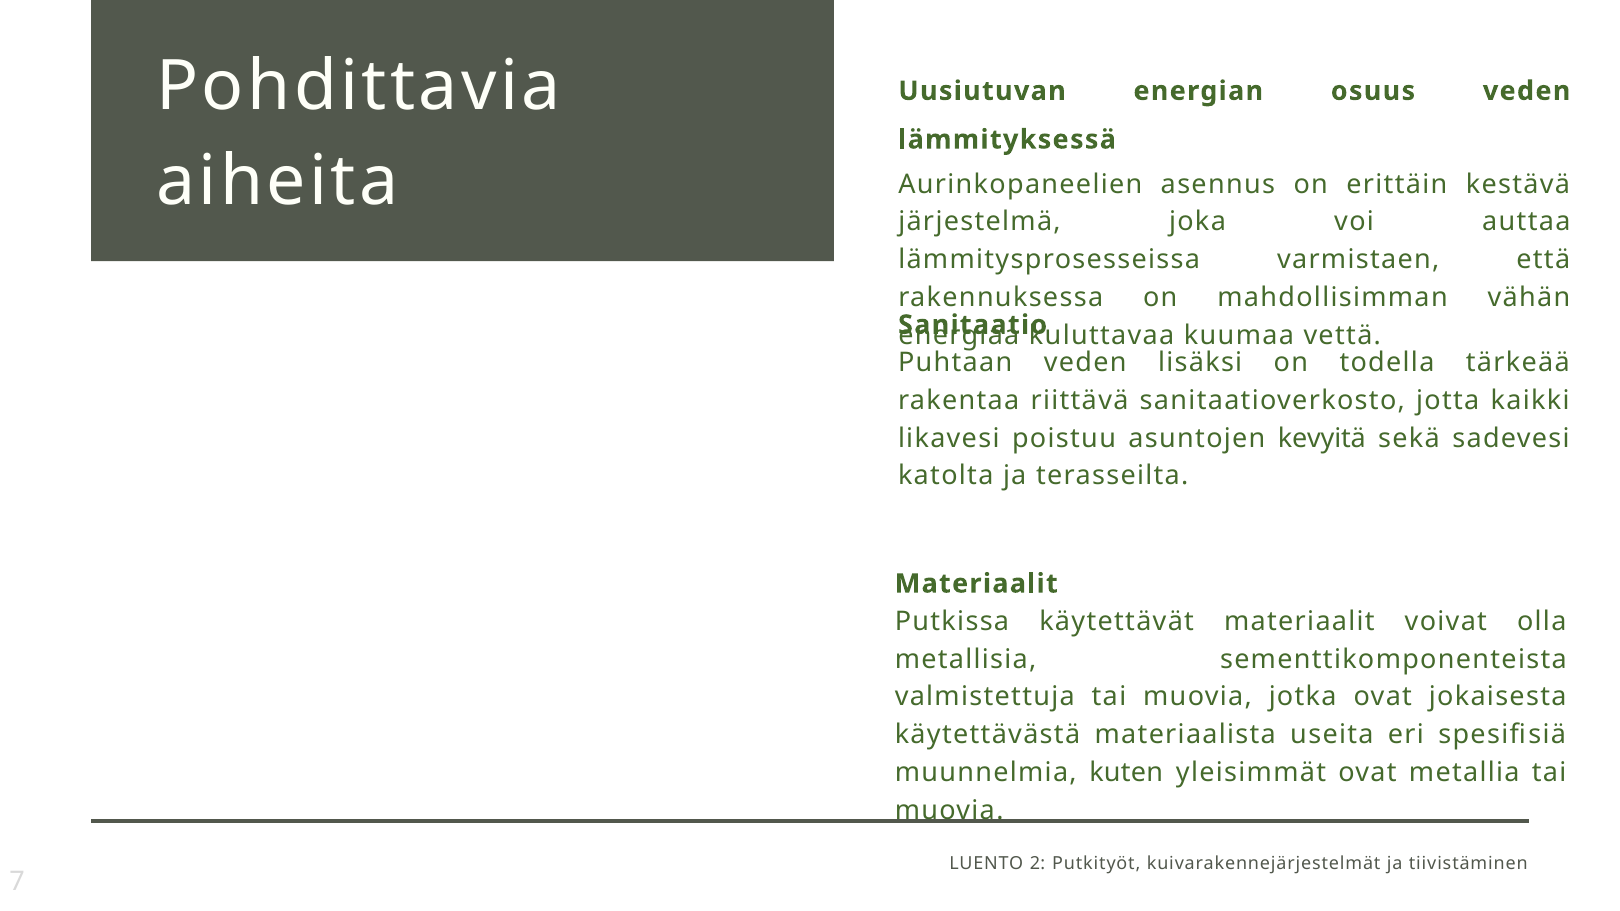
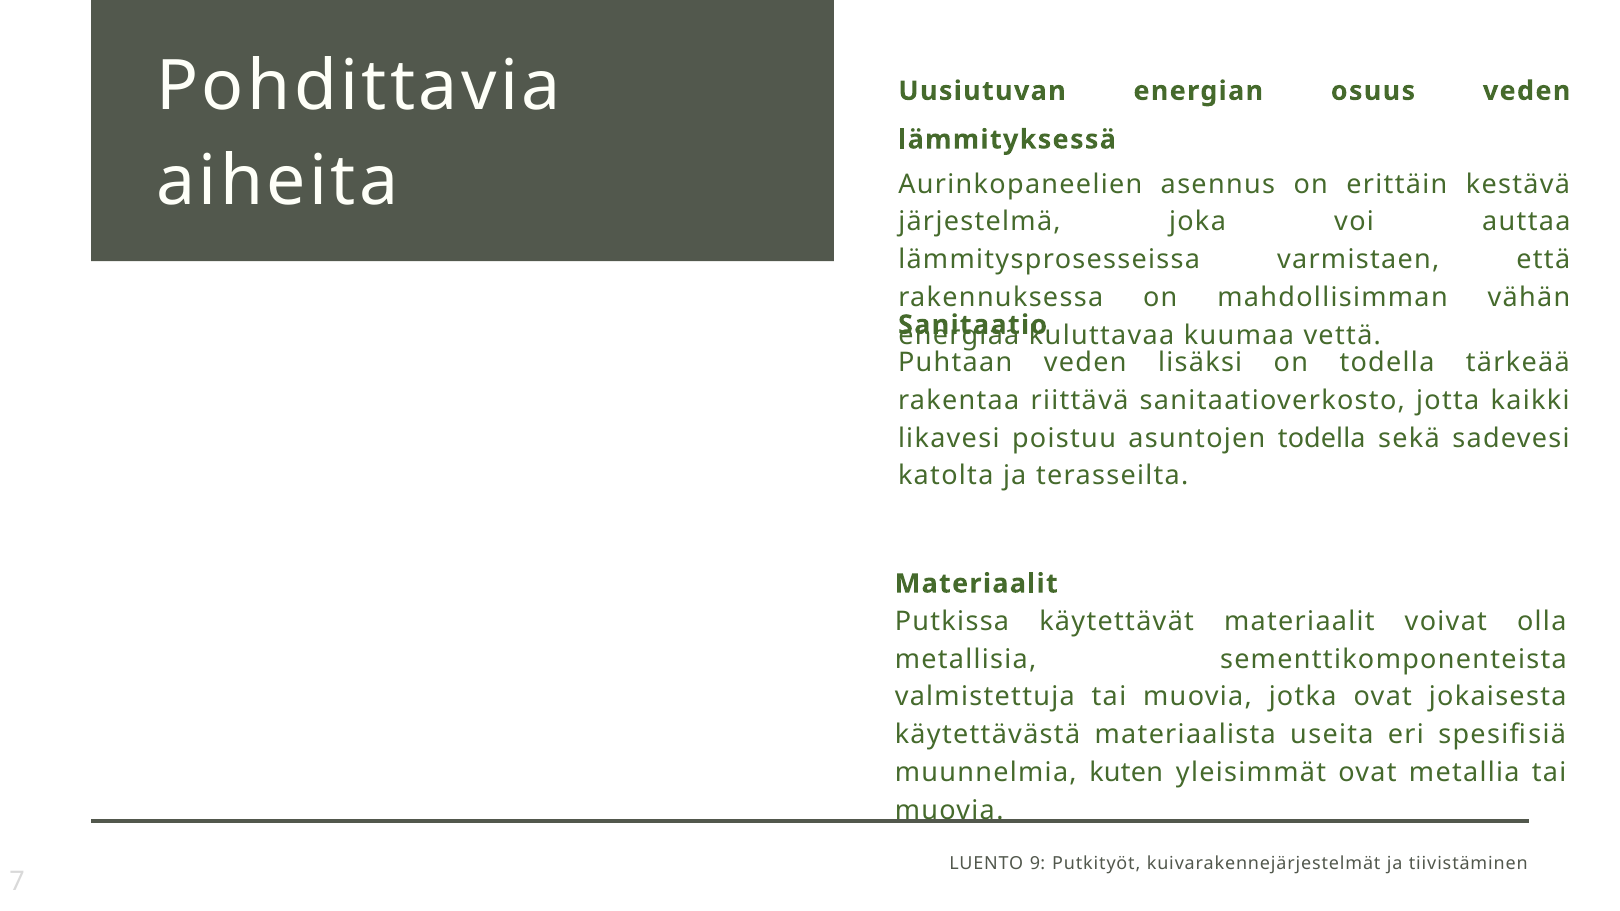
asuntojen kevyitä: kevyitä -> todella (1322, 438)
2: 2 -> 9 (1038, 864)
